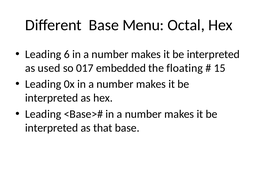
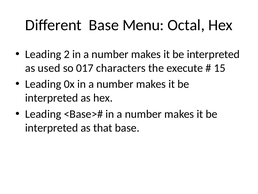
6: 6 -> 2 (67, 54)
embedded: embedded -> characters (121, 68)
floating: floating -> execute (185, 68)
